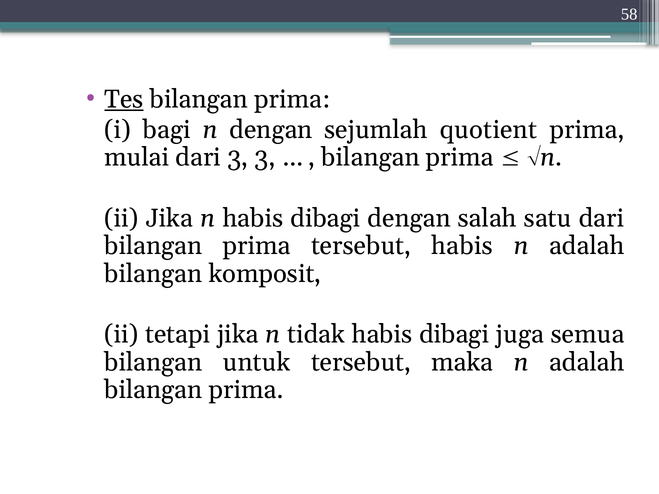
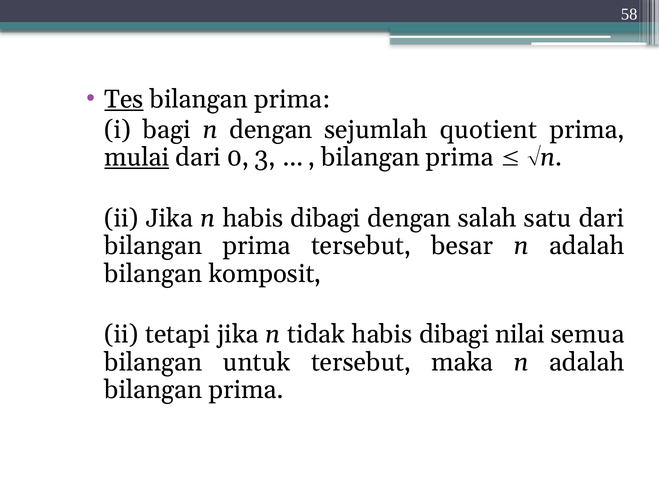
mulai underline: none -> present (137, 157)
dari 3: 3 -> 0 (238, 157)
tersebut habis: habis -> besar (462, 246)
juga: juga -> nilai (520, 335)
